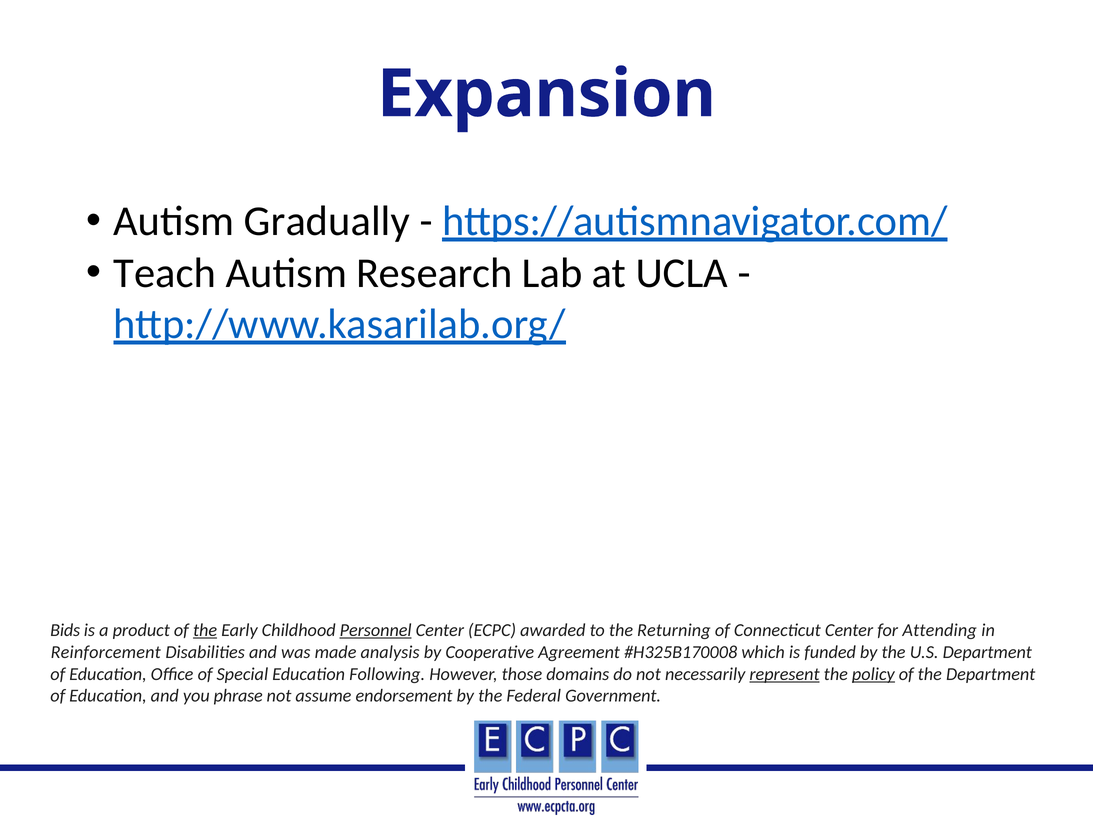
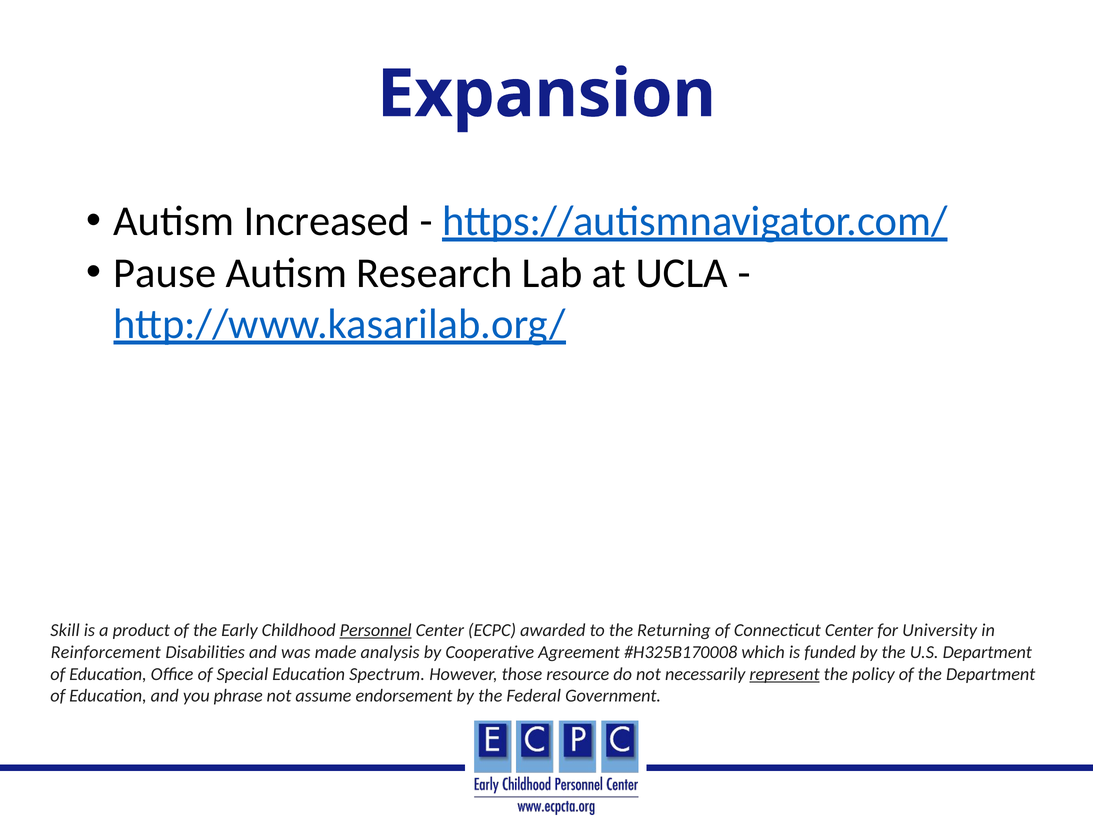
Gradually: Gradually -> Increased (327, 221)
Teach: Teach -> Pause (165, 273)
Bids: Bids -> Skill (65, 630)
the underline: present -> none (205, 630)
Attending: Attending -> University (940, 630)
Following: Following -> Spectrum (387, 674)
domains: domains -> resource (578, 674)
policy underline: present -> none (873, 674)
